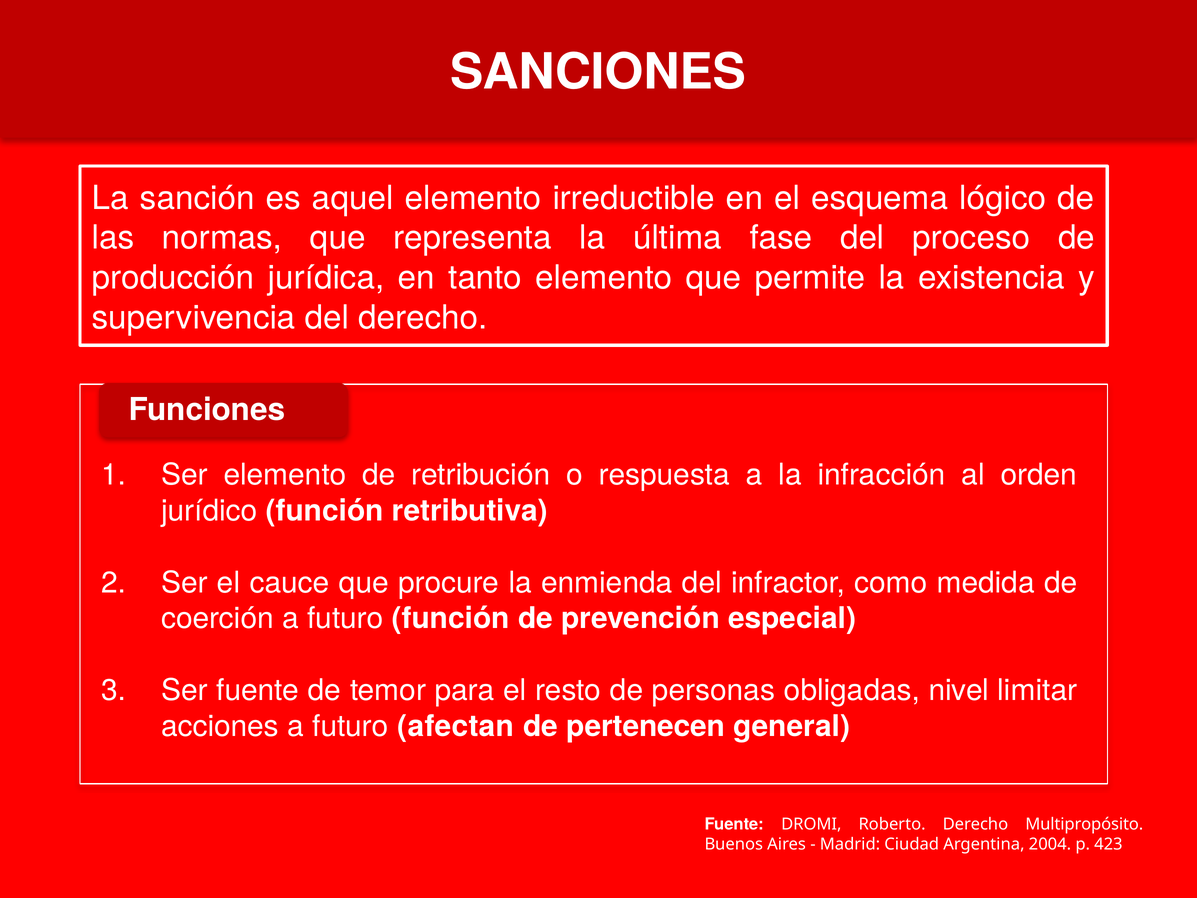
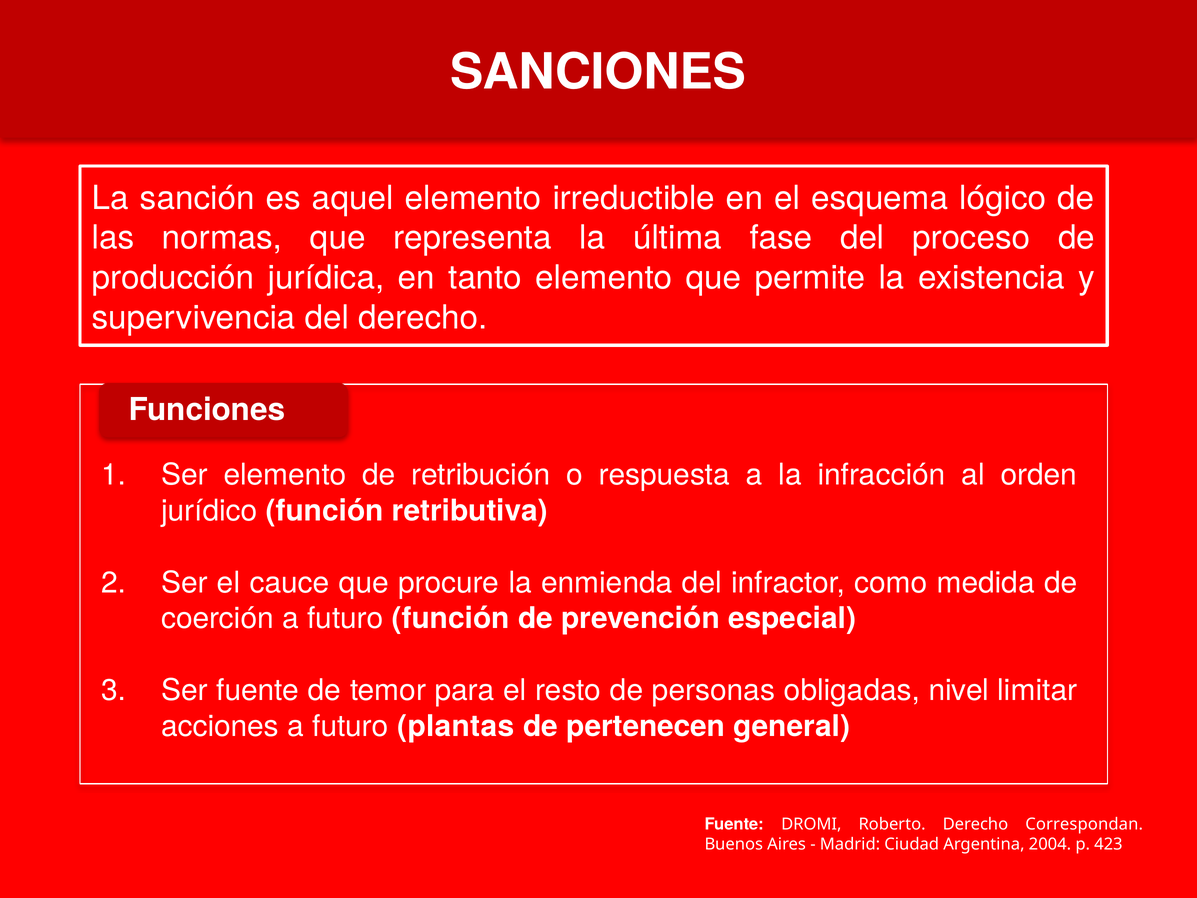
afectan: afectan -> plantas (456, 726)
Multipropósito: Multipropósito -> Correspondan (1084, 824)
